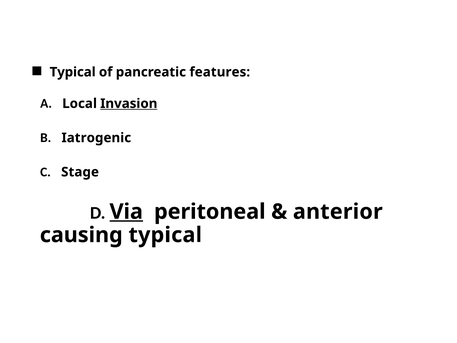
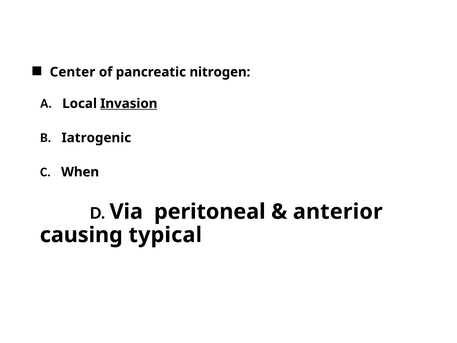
Typical: Typical -> Center (72, 72)
features: features -> nitrogen (220, 72)
Stage: Stage -> When (80, 172)
Via underline: present -> none (126, 212)
